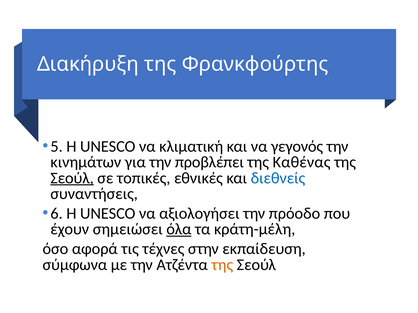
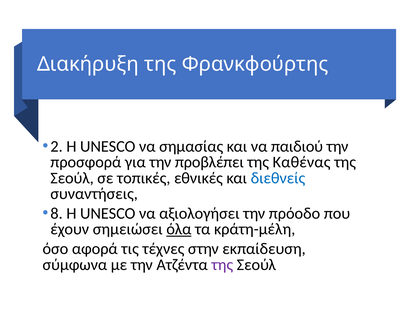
5: 5 -> 2 (57, 147)
κλιματική: κλιματική -> σημασίας (191, 147)
γεγονός: γεγονός -> παιδιού (297, 147)
κινημάτων: κινημάτων -> προσφορά (86, 162)
Σεούλ underline: present -> none (72, 178)
6: 6 -> 8 (57, 214)
της colour: orange -> purple (222, 265)
